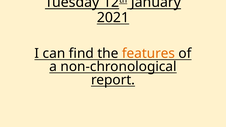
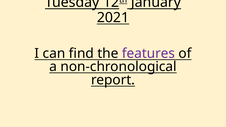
features colour: orange -> purple (148, 53)
